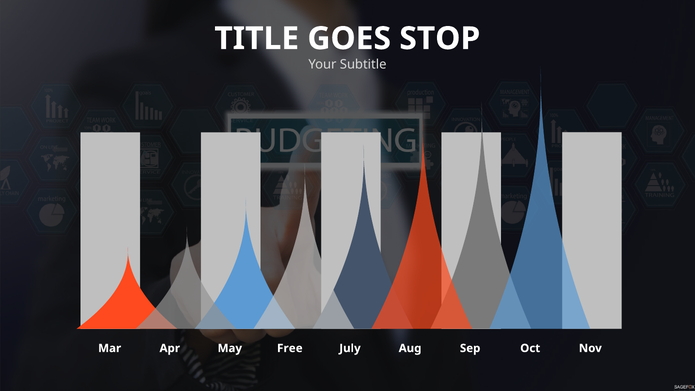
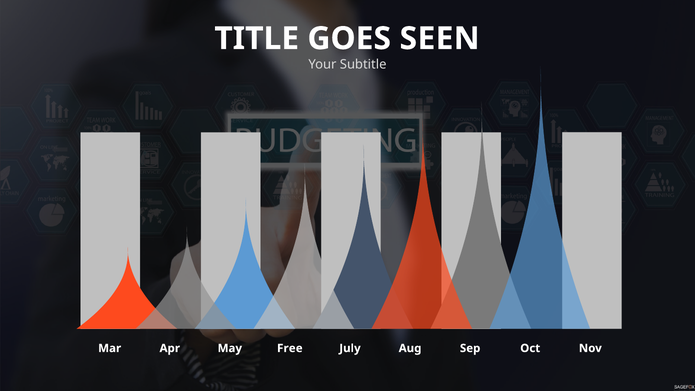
STOP: STOP -> SEEN (440, 39)
